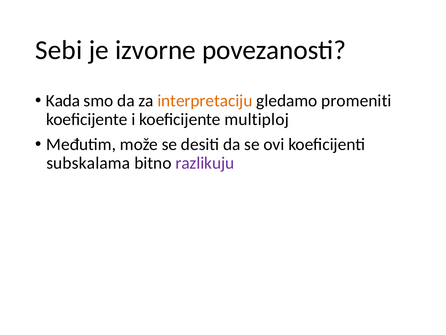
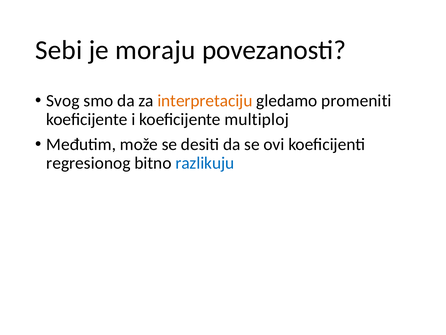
izvorne: izvorne -> moraju (155, 50)
Kada: Kada -> Svog (63, 101)
subskalama: subskalama -> regresionog (88, 163)
razlikuju colour: purple -> blue (205, 163)
